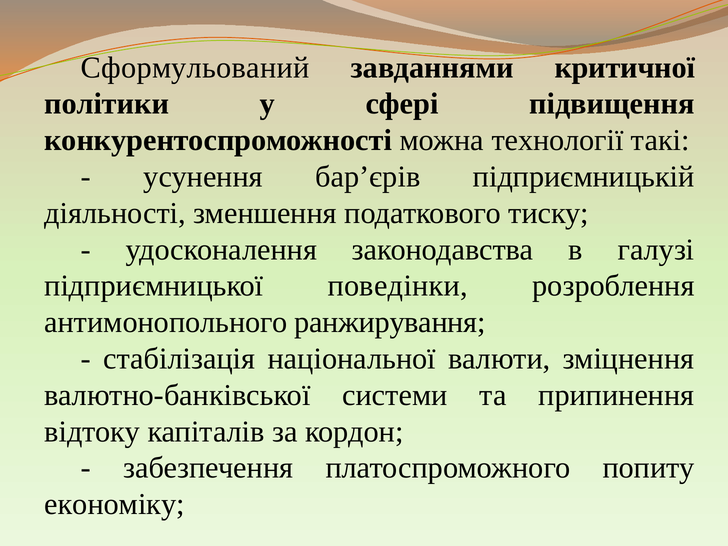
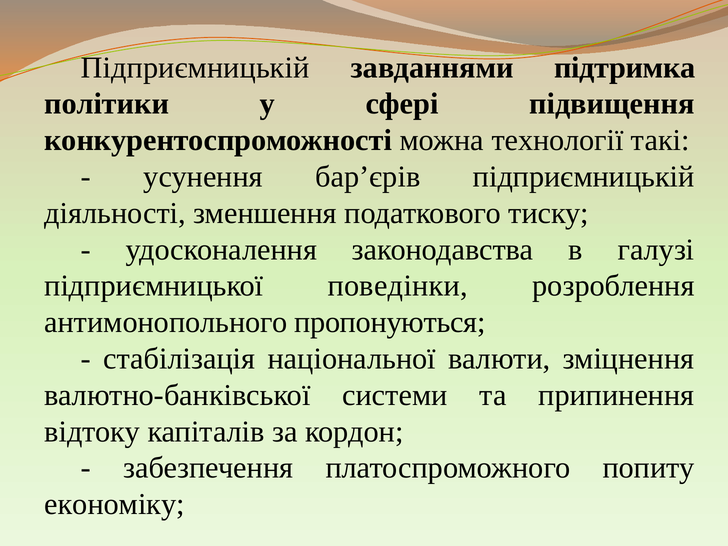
Сформульований: Сформульований -> Підприємницькій (195, 68)
критичної: критичної -> підтримка (625, 68)
ранжирування: ранжирування -> пропонуються (390, 322)
